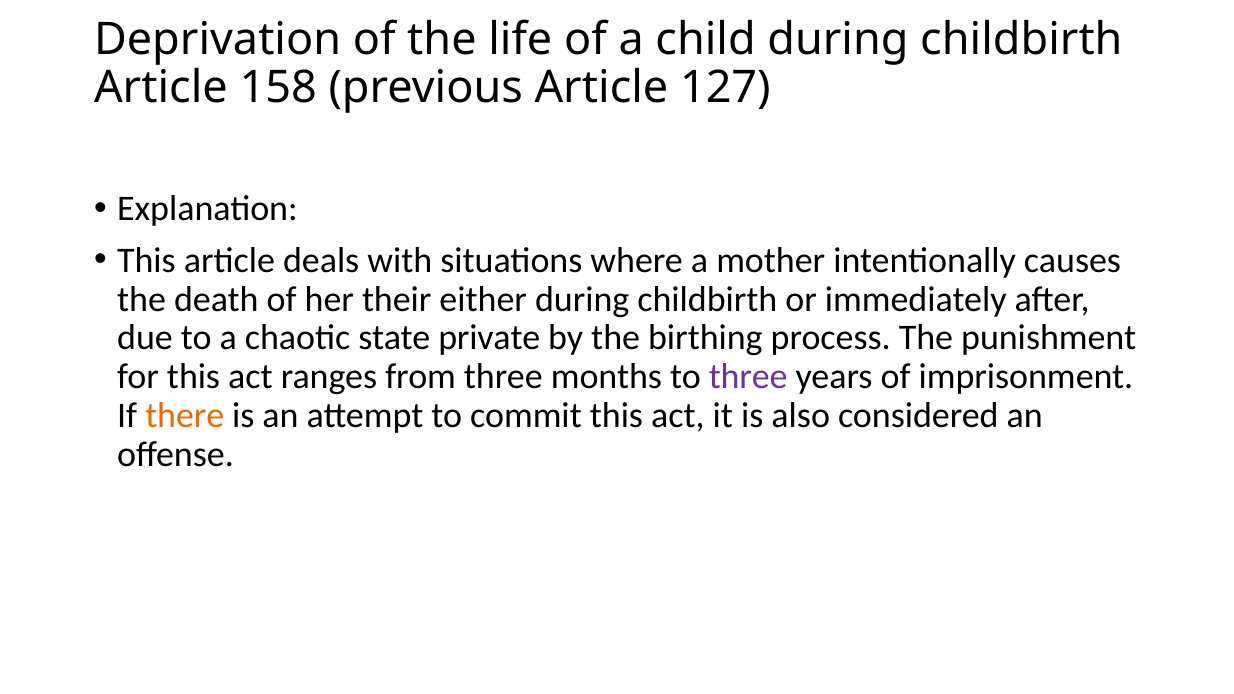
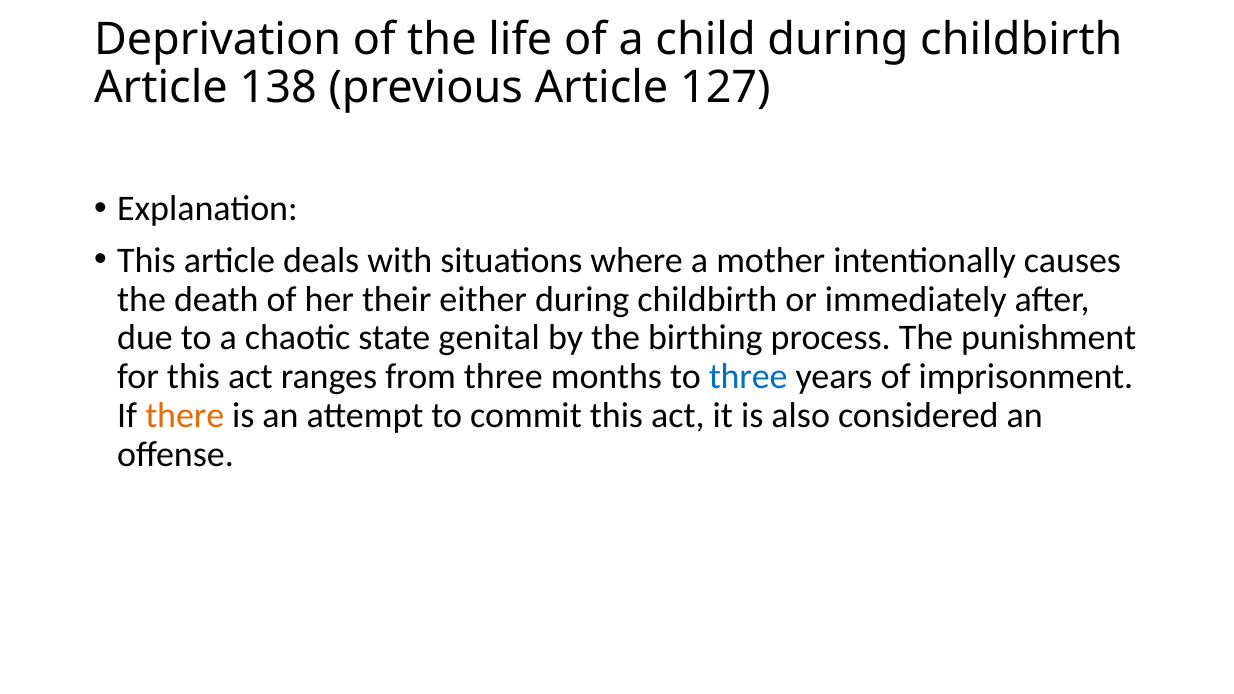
158: 158 -> 138 (278, 88)
private: private -> genital (489, 338)
three colour: purple -> blue (748, 377)
